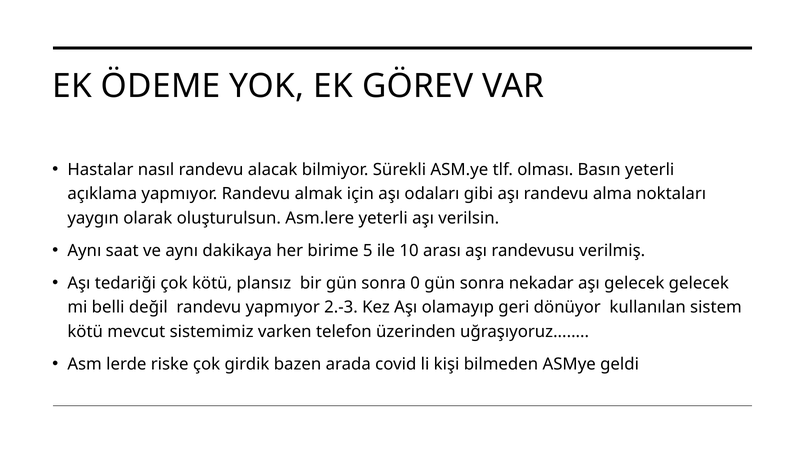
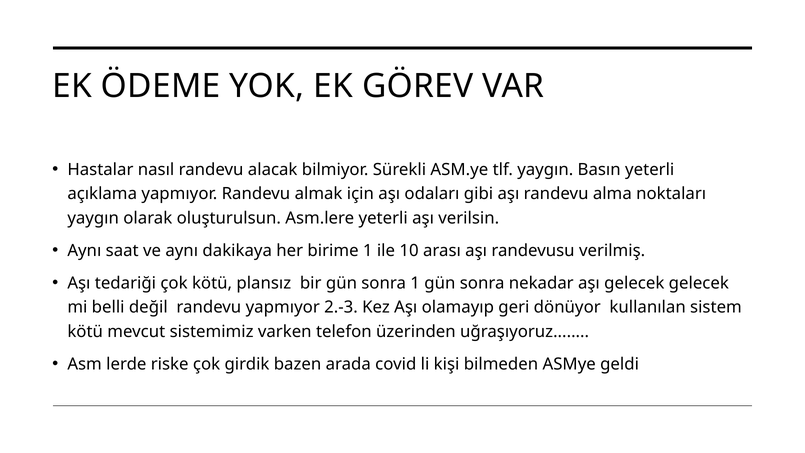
tlf olması: olması -> yaygın (545, 170)
birime 5: 5 -> 1 (368, 251)
sonra 0: 0 -> 1 (415, 283)
